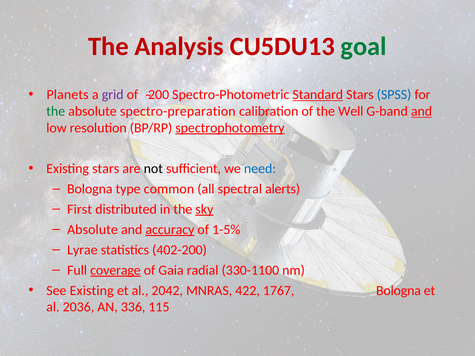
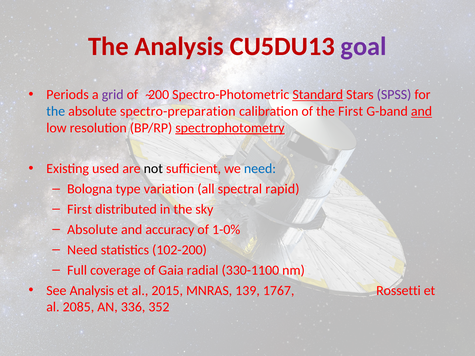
goal colour: green -> purple (364, 47)
Planets: Planets -> Periods (68, 95)
SPSS colour: blue -> purple (394, 95)
the colour: green -> blue (56, 111)
the Well: Well -> First (351, 111)
Existing stars: stars -> used (106, 169)
common: common -> variation (169, 189)
alerts: alerts -> rapid (282, 189)
sky underline: present -> none (204, 209)
accuracy underline: present -> none (170, 230)
1-5%: 1-5% -> 1-0% (226, 230)
Lyrae: Lyrae -> Need (82, 250)
402-200: 402-200 -> 102-200 (179, 250)
coverage underline: present -> none (115, 270)
See Existing: Existing -> Analysis (92, 291)
2042: 2042 -> 2015 (167, 291)
422: 422 -> 139 (248, 291)
1767 Bologna: Bologna -> Rossetti (398, 291)
2036: 2036 -> 2085 (78, 307)
115: 115 -> 352 (159, 307)
